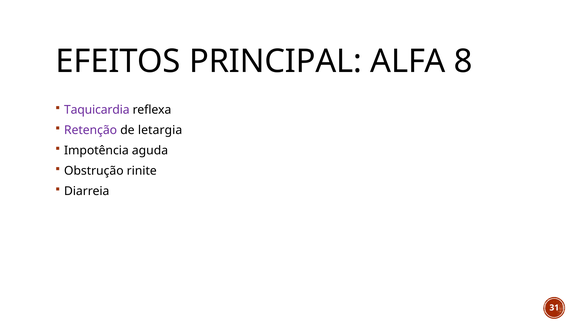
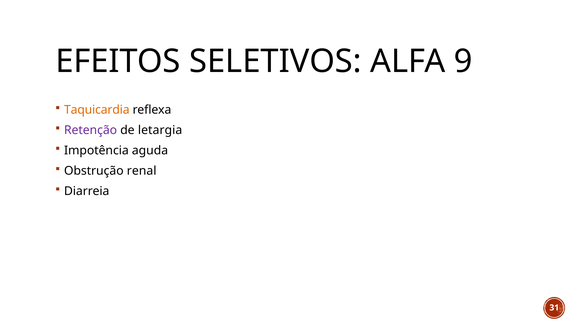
PRINCIPAL: PRINCIPAL -> SELETIVOS (275, 61)
8: 8 -> 9 (463, 61)
Taquicardia colour: purple -> orange (97, 110)
rinite: rinite -> renal (142, 171)
